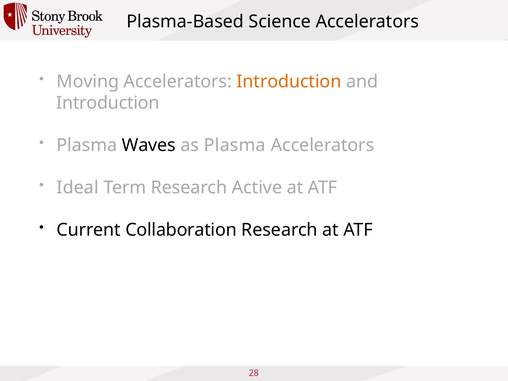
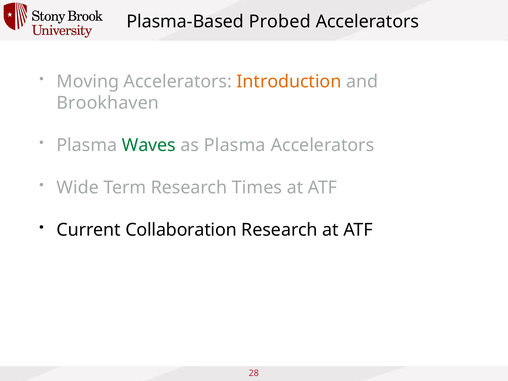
Science: Science -> Probed (280, 22)
Introduction: Introduction -> Brookhaven (108, 103)
Waves colour: black -> green (149, 145)
Ideal: Ideal -> Wide (78, 188)
Active: Active -> Times (257, 188)
